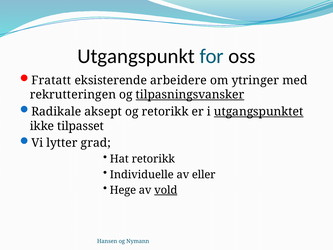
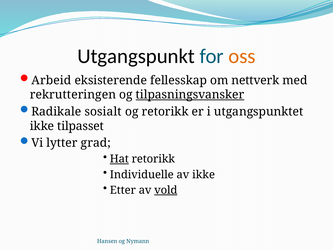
oss colour: black -> orange (242, 56)
Fratatt: Fratatt -> Arbeid (51, 80)
arbeidere: arbeidere -> fellesskap (179, 80)
ytringer: ytringer -> nettverk (255, 80)
aksept: aksept -> sosialt (103, 112)
utgangspunktet underline: present -> none (259, 112)
Hat underline: none -> present (119, 159)
av eller: eller -> ikke (204, 174)
Hege: Hege -> Etter (123, 190)
